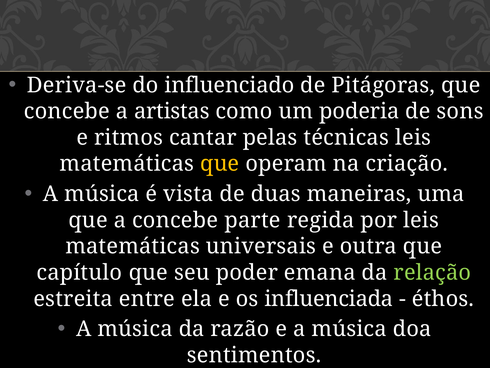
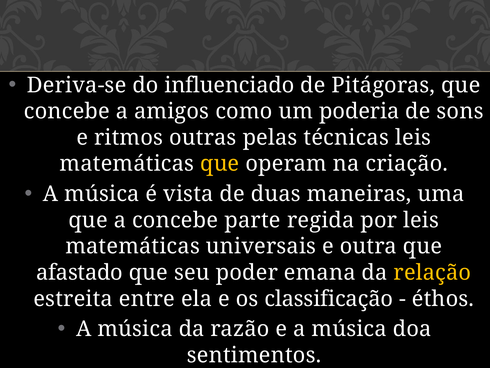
artistas: artistas -> amigos (172, 111)
cantar: cantar -> outras (203, 137)
capítulo: capítulo -> afastado (79, 272)
relação colour: light green -> yellow (432, 272)
influenciada: influenciada -> classificação (329, 298)
